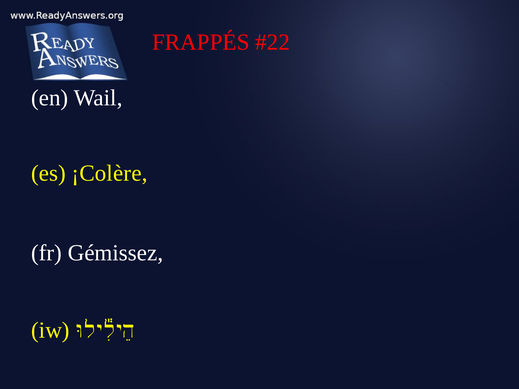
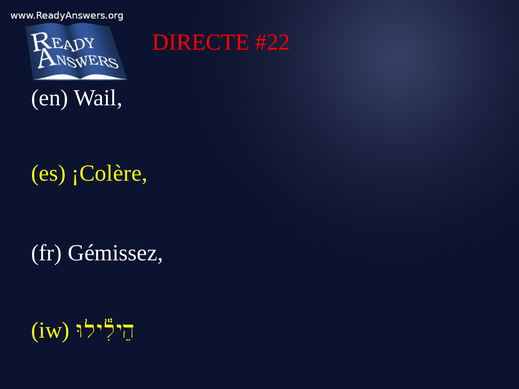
FRAPPÉS: FRAPPÉS -> DIRECTE (201, 42)
